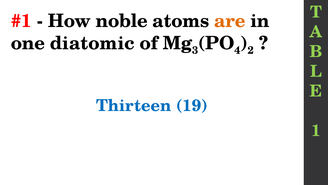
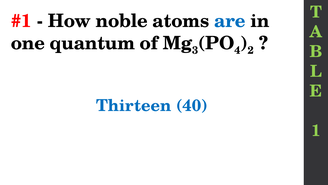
are colour: orange -> blue (230, 21)
diatomic: diatomic -> quantum (92, 43)
19: 19 -> 40 (192, 105)
